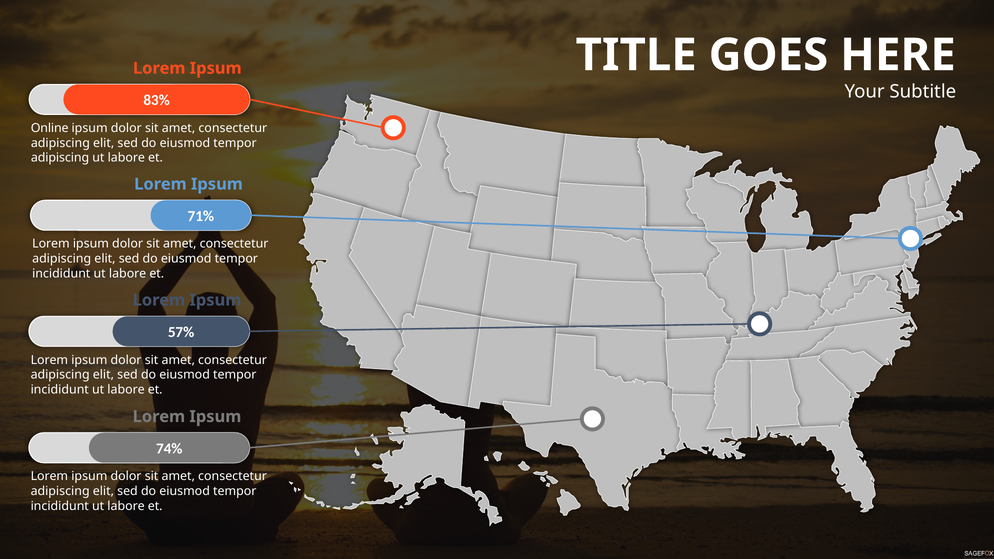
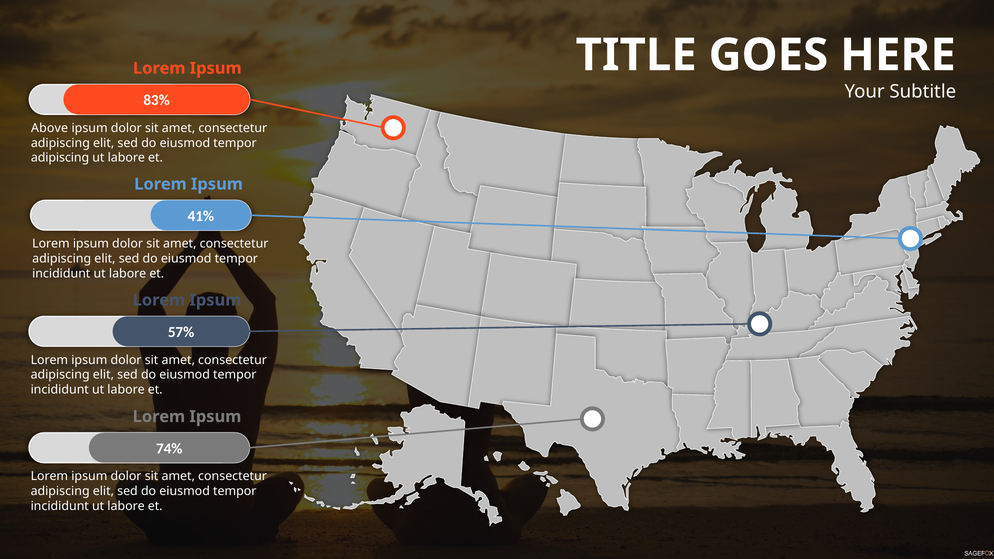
Online: Online -> Above (50, 128)
71%: 71% -> 41% (201, 216)
